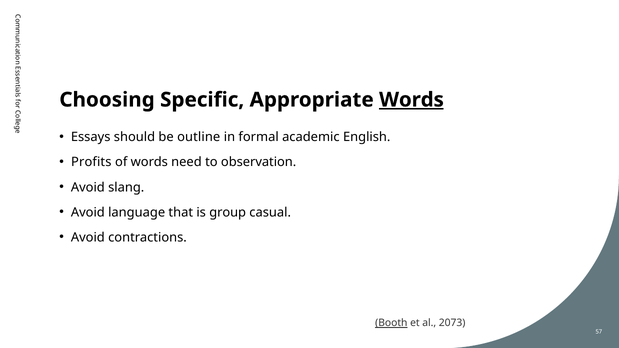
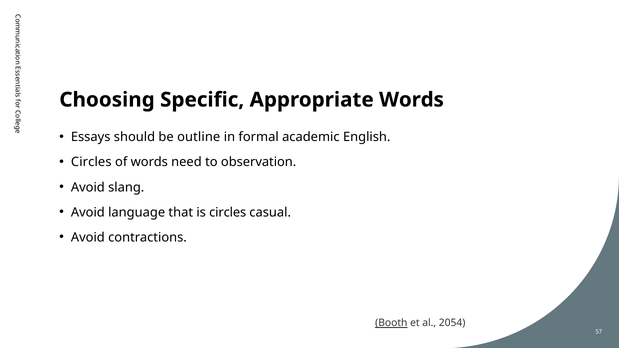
Words underline: present -> none (411, 100)
Profits: Profits -> Circles (91, 162)
is group: group -> circles (228, 212)
2073: 2073 -> 2054 (452, 323)
